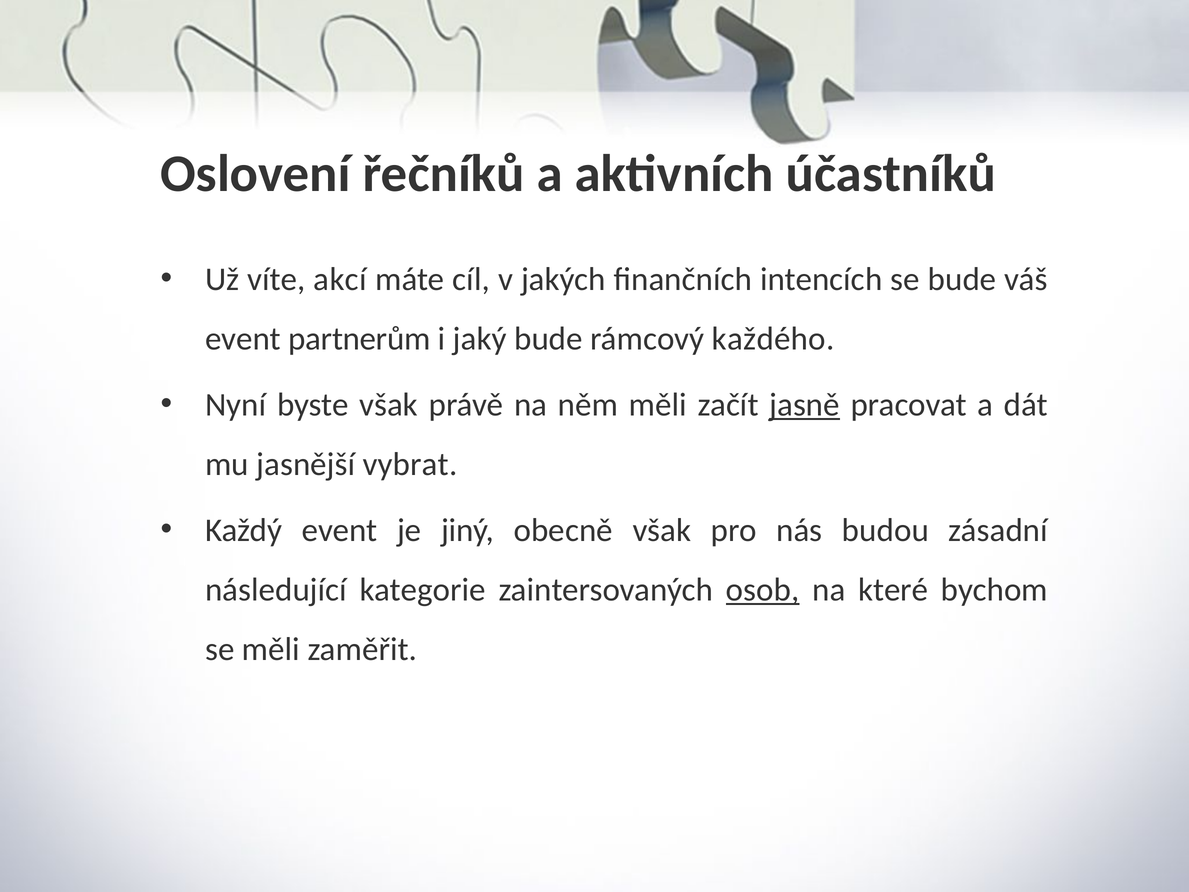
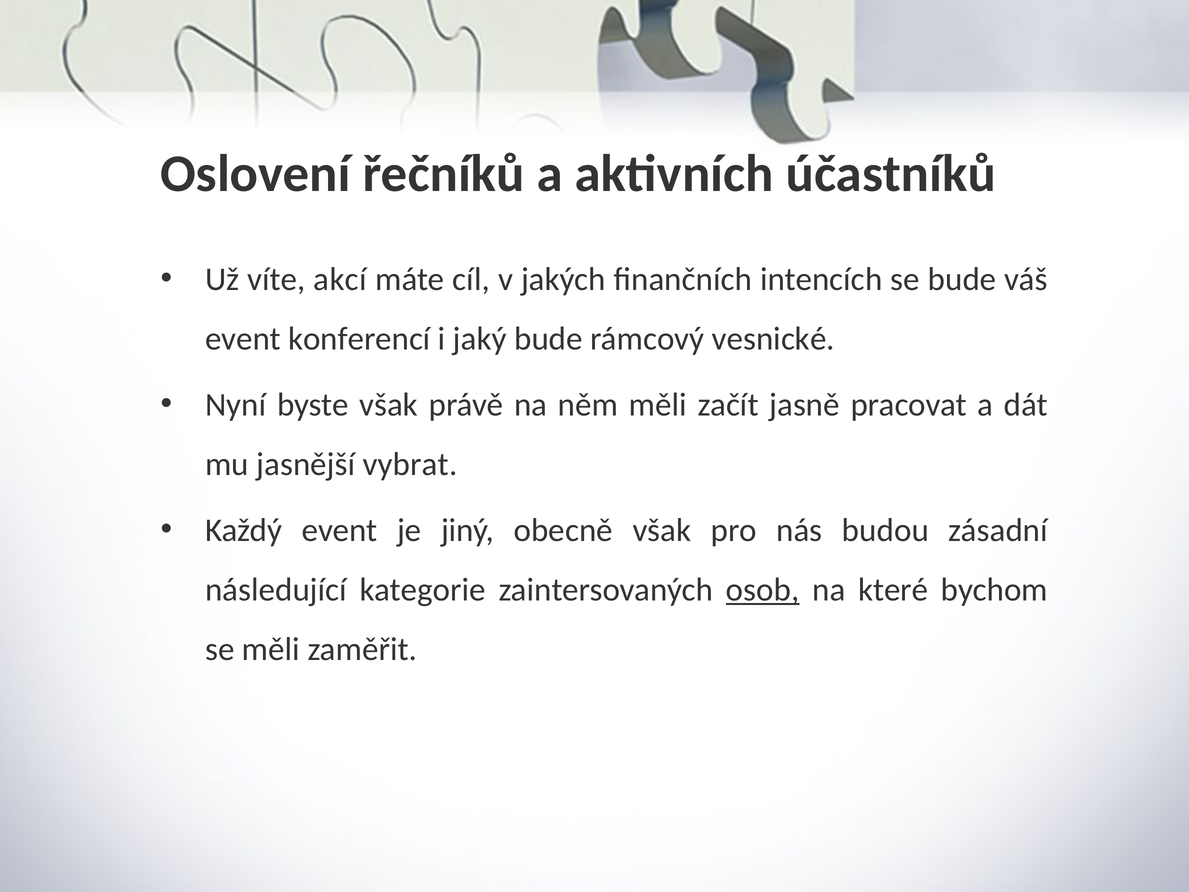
partnerům: partnerům -> konferencí (359, 339)
každého: každého -> vesnické (773, 339)
jasně underline: present -> none (804, 405)
